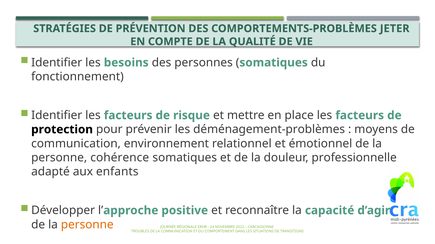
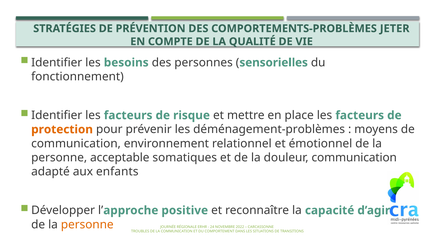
somatiques: somatiques -> sensorielles (274, 63)
protection colour: black -> orange (62, 130)
cohérence: cohérence -> acceptable (120, 158)
douleur professionnelle: professionnelle -> communication (354, 158)
